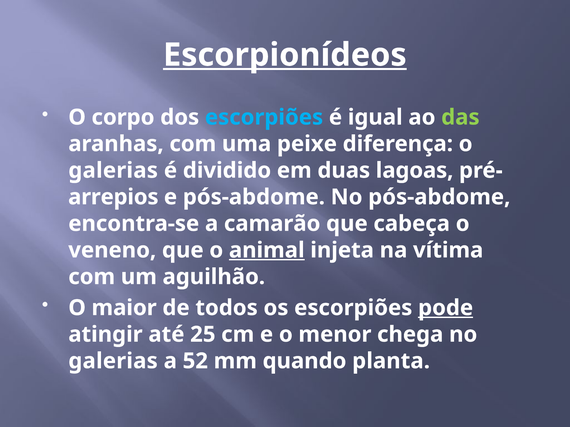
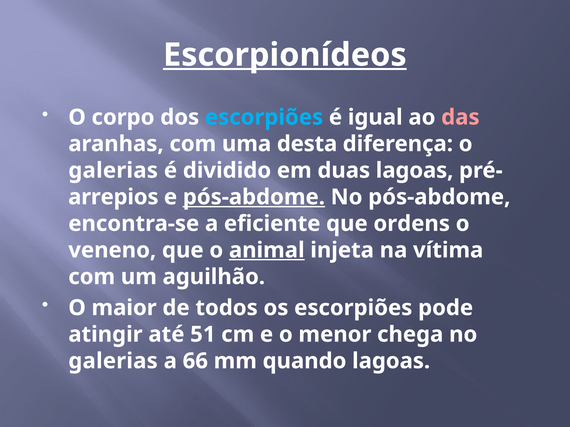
das colour: light green -> pink (460, 117)
peixe: peixe -> desta (307, 144)
pós-abdome underline: none -> present (254, 197)
camarão: camarão -> eficiente (272, 224)
cabeça: cabeça -> ordens (412, 224)
pode underline: present -> none (446, 308)
25: 25 -> 51 (203, 335)
52: 52 -> 66 (195, 361)
quando planta: planta -> lagoas (391, 361)
